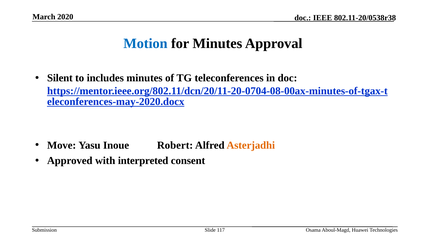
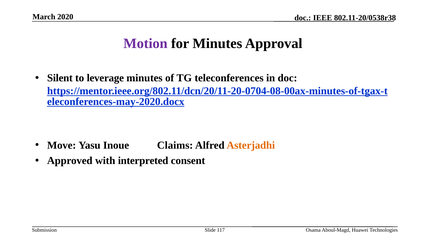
Motion colour: blue -> purple (145, 44)
includes: includes -> leverage (105, 78)
Robert: Robert -> Claims (175, 145)
